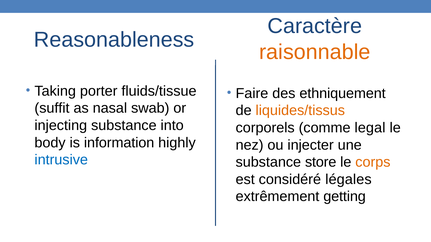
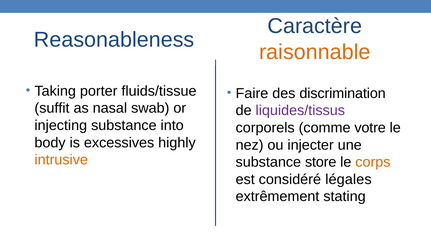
ethniquement: ethniquement -> discrimination (343, 93)
liquides/tissus colour: orange -> purple (300, 111)
legal: legal -> votre (370, 128)
information: information -> excessives (119, 143)
intrusive colour: blue -> orange (61, 160)
getting: getting -> stating (345, 197)
